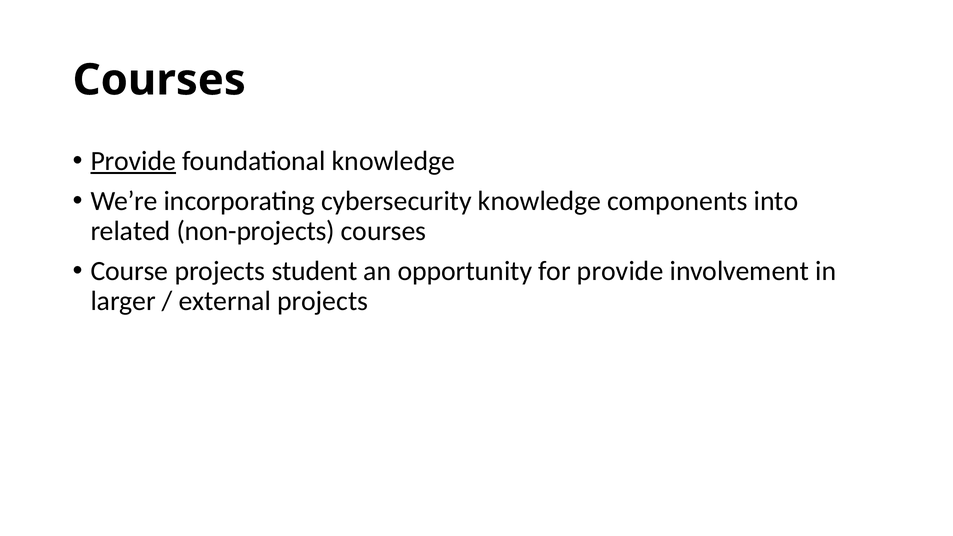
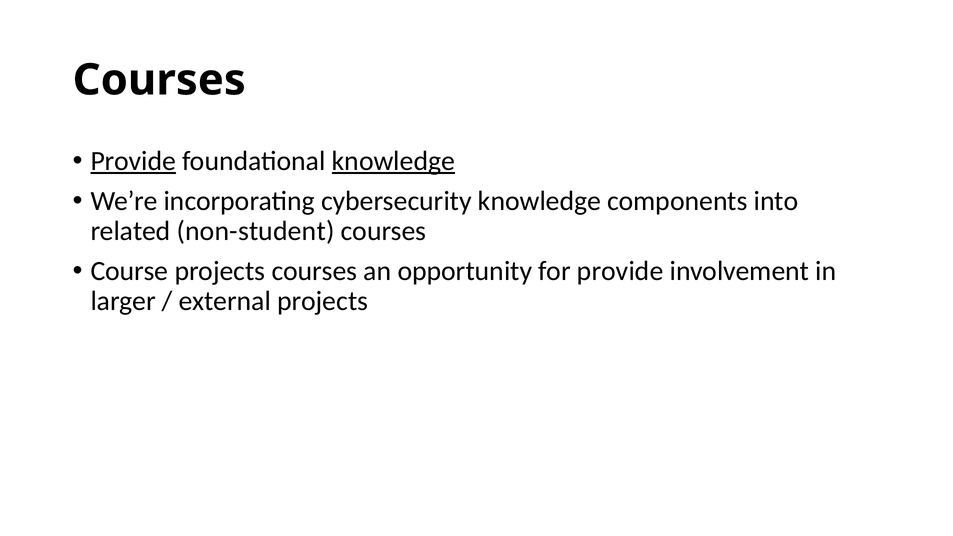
knowledge underline: none -> present (393, 161)
non-projects: non-projects -> non-student (256, 231)
projects student: student -> courses (314, 271)
